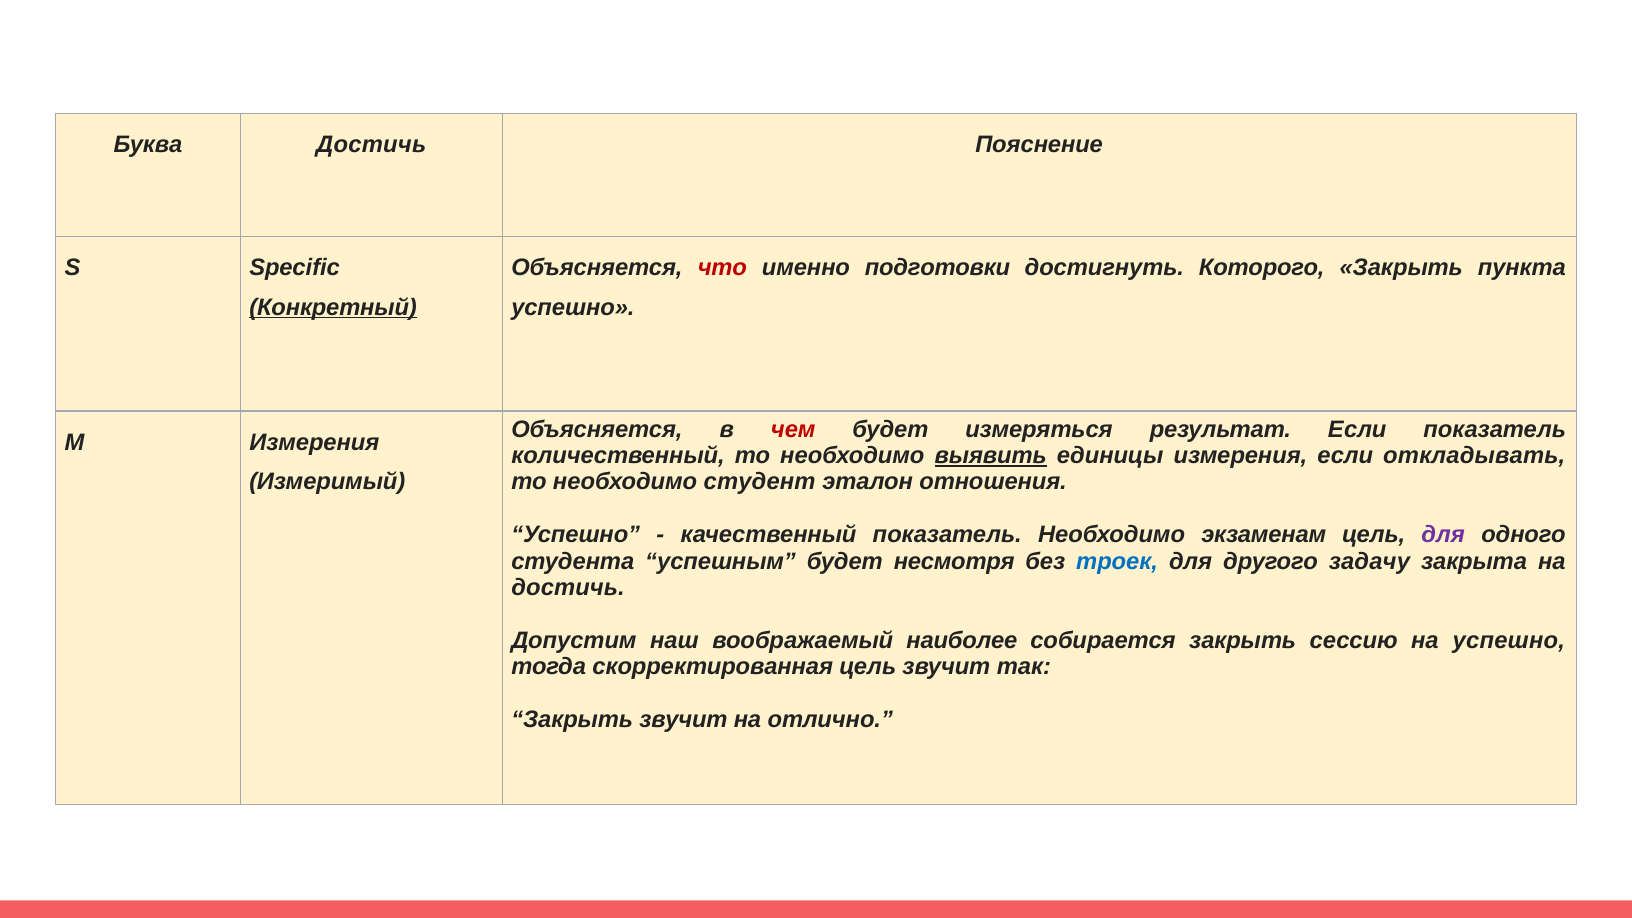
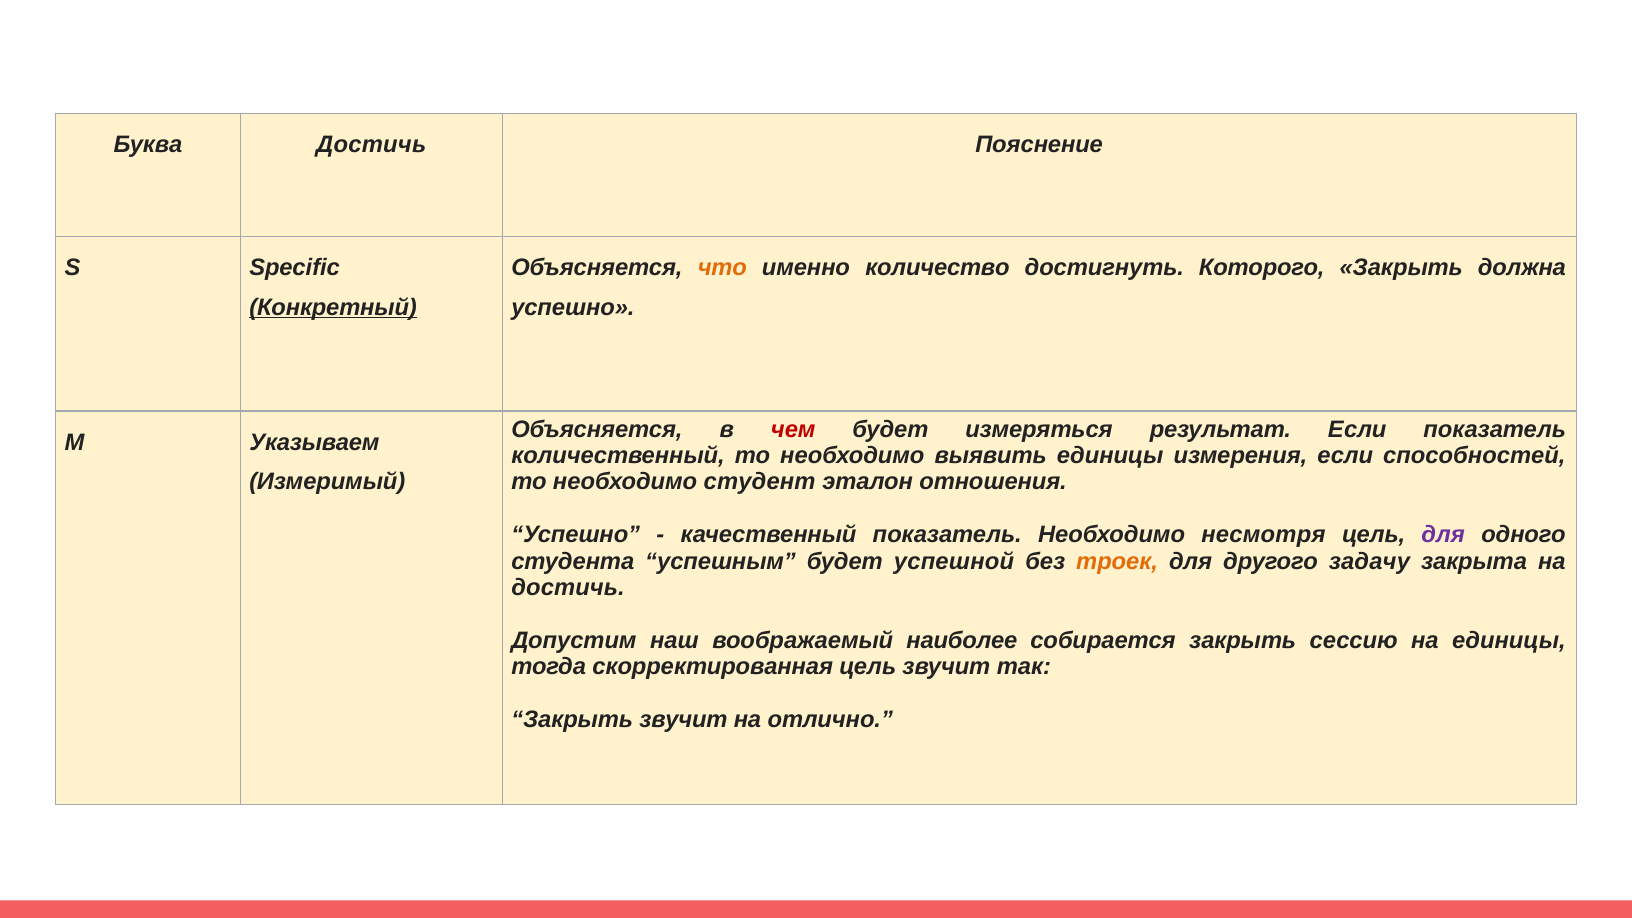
что colour: red -> orange (722, 268)
подготовки: подготовки -> количество (937, 268)
пункта: пункта -> должна (1522, 268)
M Измерения: Измерения -> Указываем (314, 442)
выявить underline: present -> none (991, 456)
откладывать: откладывать -> способностей (1474, 456)
экзаменам: экзаменам -> несмотря (1263, 535)
несмотря: несмотря -> успешной (954, 561)
троек colour: blue -> orange (1117, 561)
на успешно: успешно -> единицы (1509, 641)
